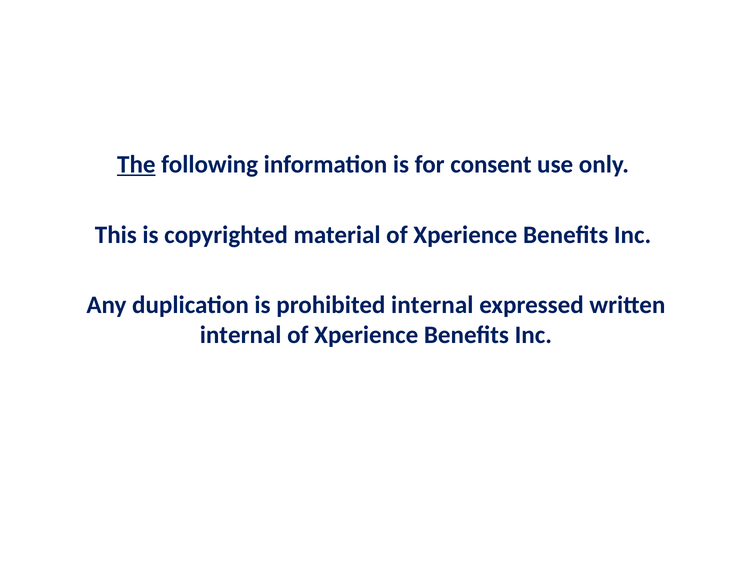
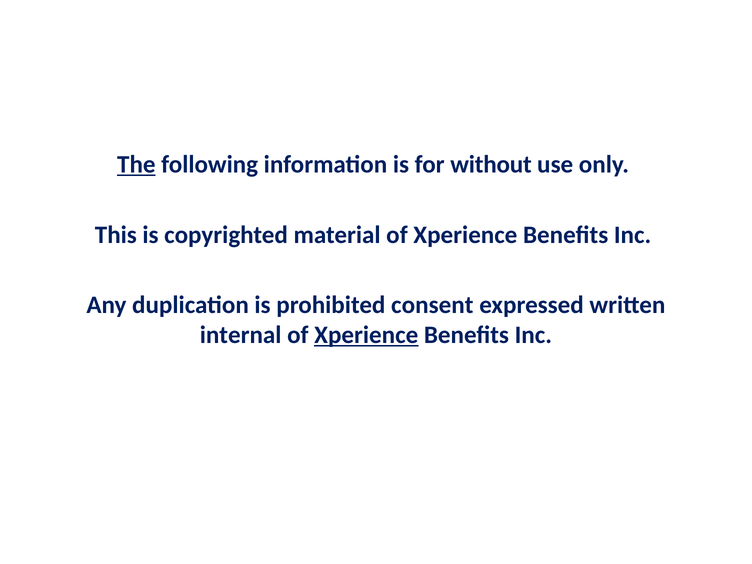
consent: consent -> without (491, 165)
prohibited internal: internal -> consent (432, 305)
Xperience underline: none -> present (366, 335)
